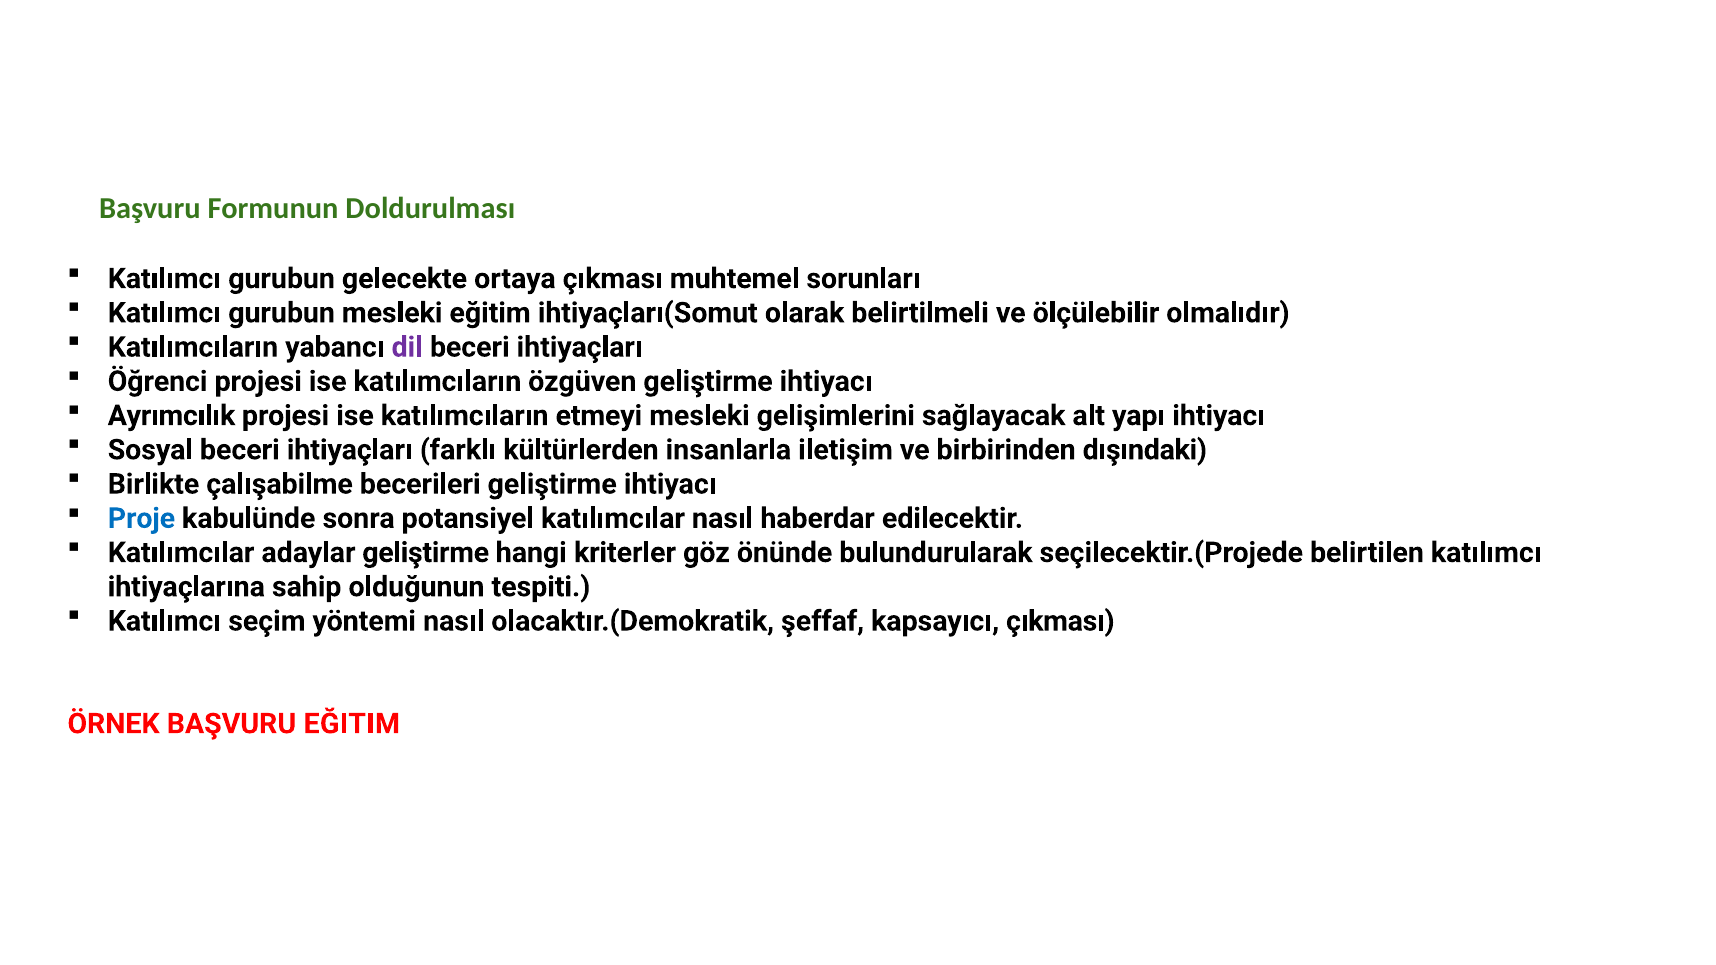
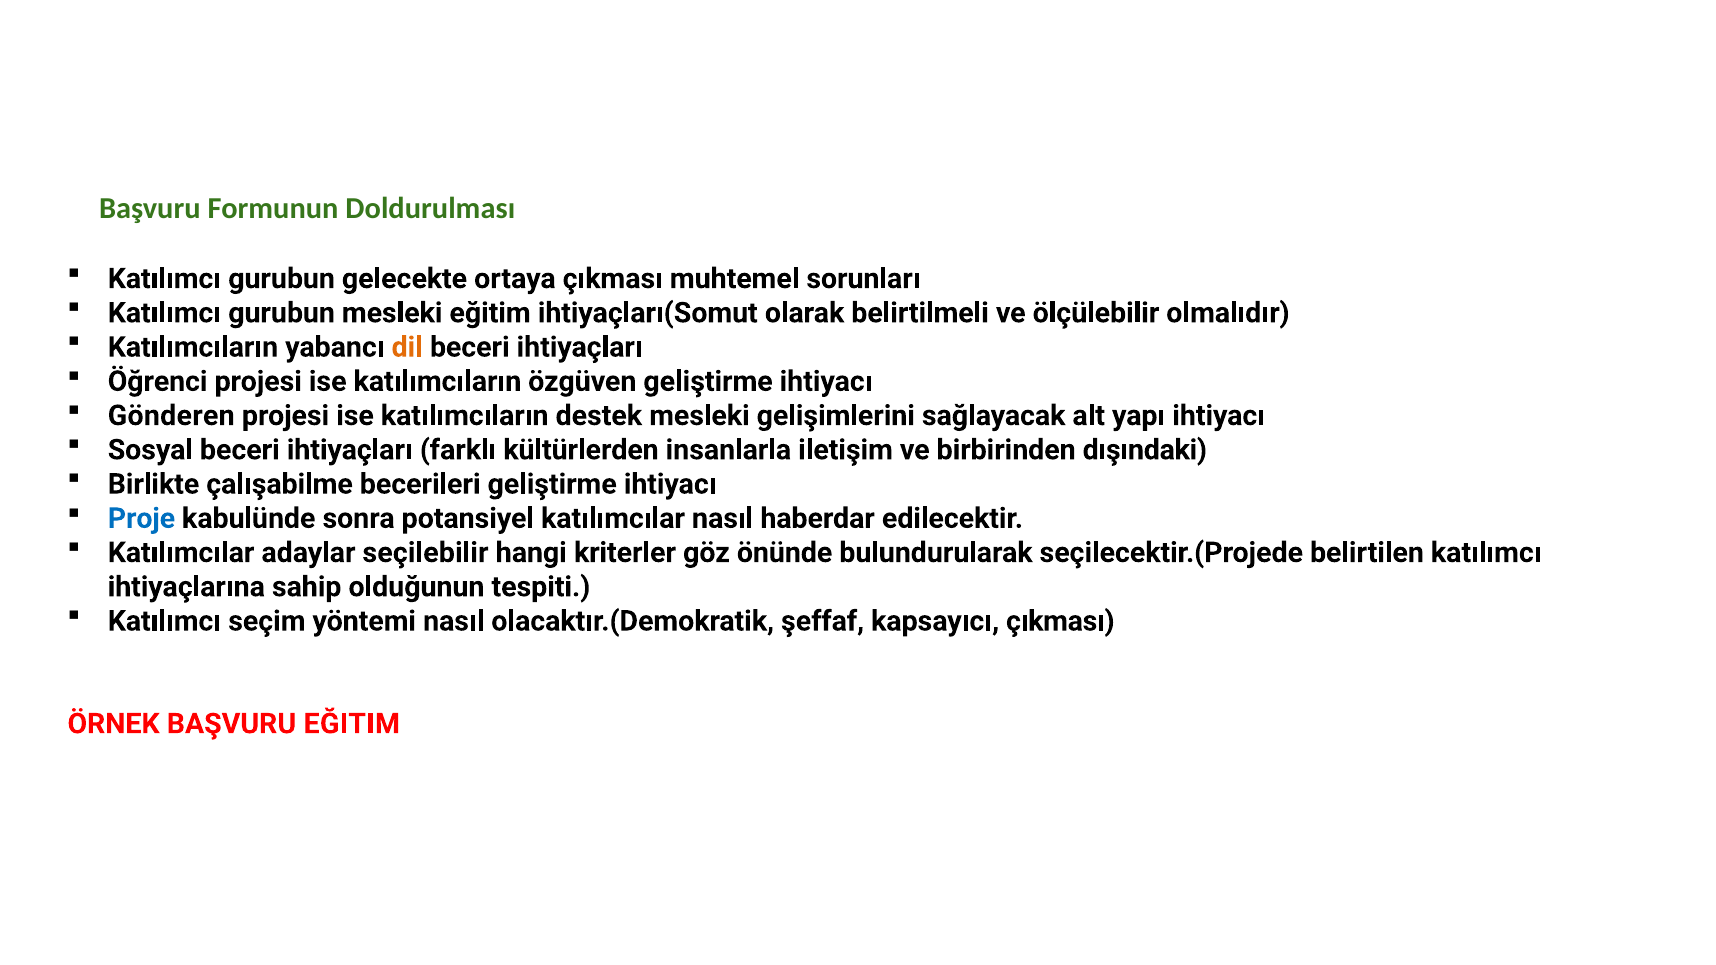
dil colour: purple -> orange (407, 347)
Ayrımcılık: Ayrımcılık -> Gönderen (171, 416)
etmeyi: etmeyi -> destek (599, 416)
adaylar geliştirme: geliştirme -> seçilebilir (425, 553)
